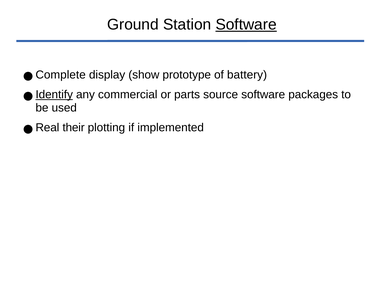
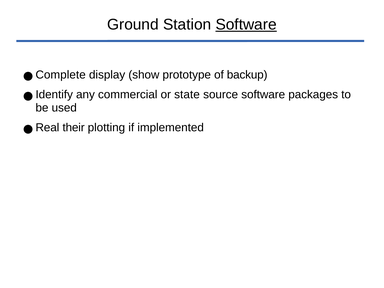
battery: battery -> backup (247, 75)
Identify underline: present -> none (54, 95)
parts: parts -> state (187, 95)
